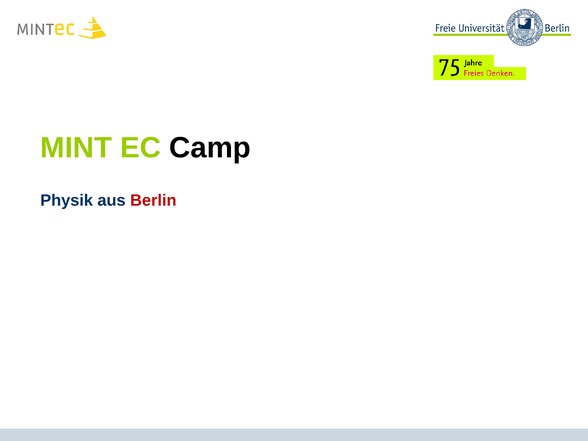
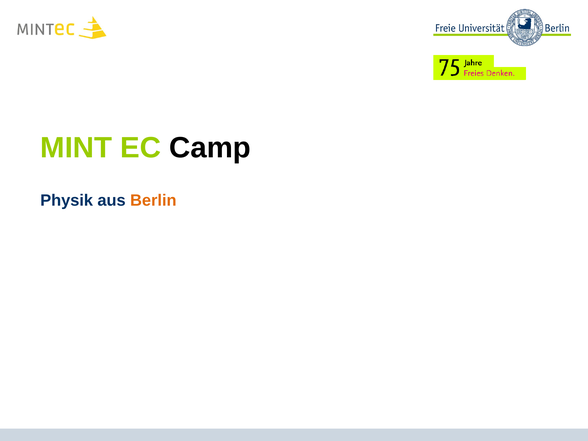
Berlin colour: red -> orange (153, 200)
